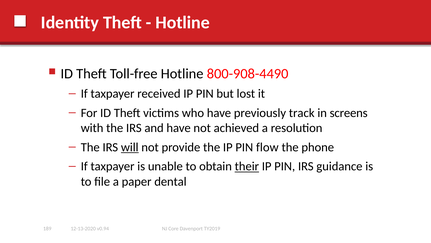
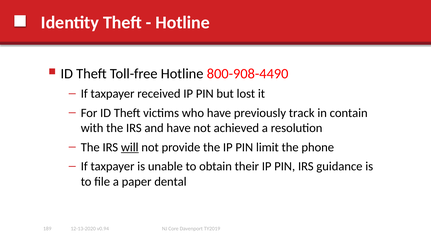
screens: screens -> contain (349, 113)
flow: flow -> limit (267, 147)
their underline: present -> none (247, 166)
